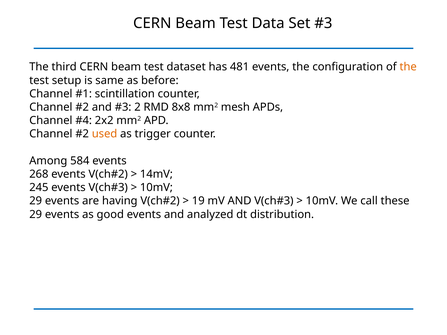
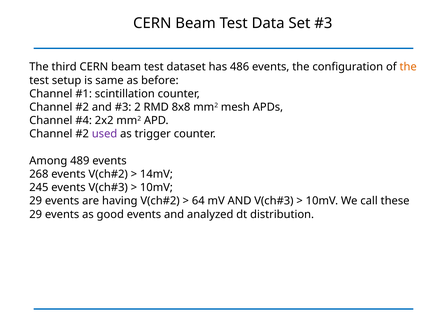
481: 481 -> 486 (240, 67)
used colour: orange -> purple (105, 134)
584: 584 -> 489 (80, 161)
19: 19 -> 64 (198, 201)
